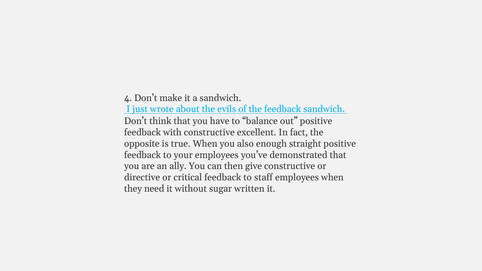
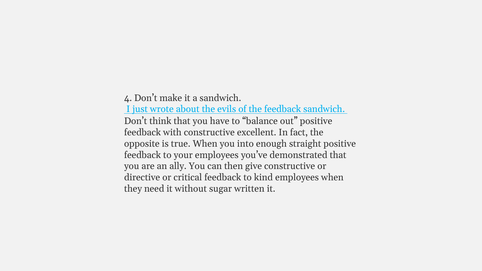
also: also -> into (245, 144)
staff: staff -> kind (263, 178)
